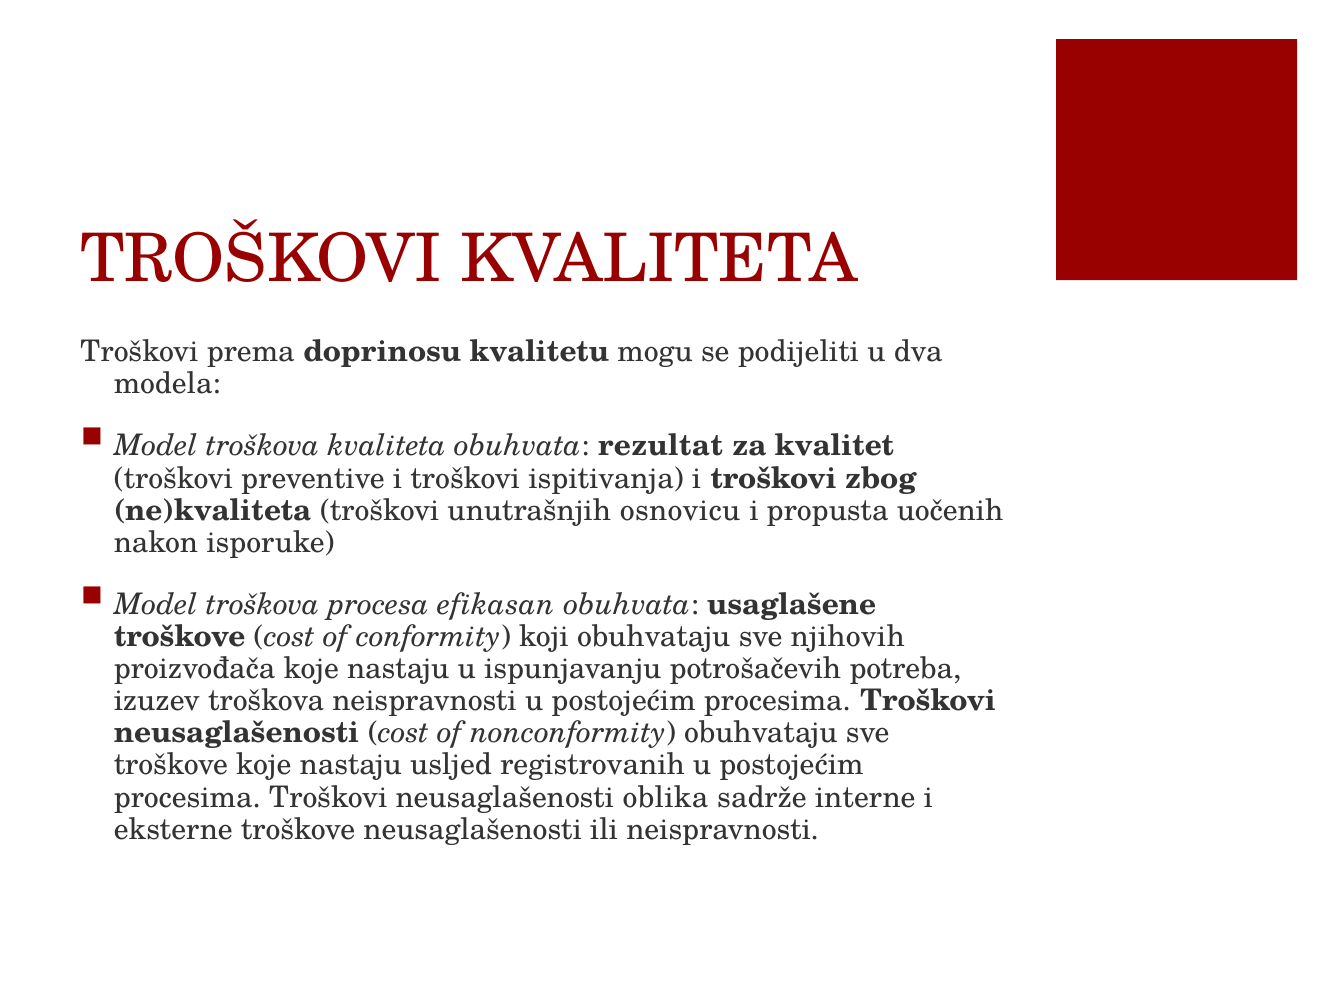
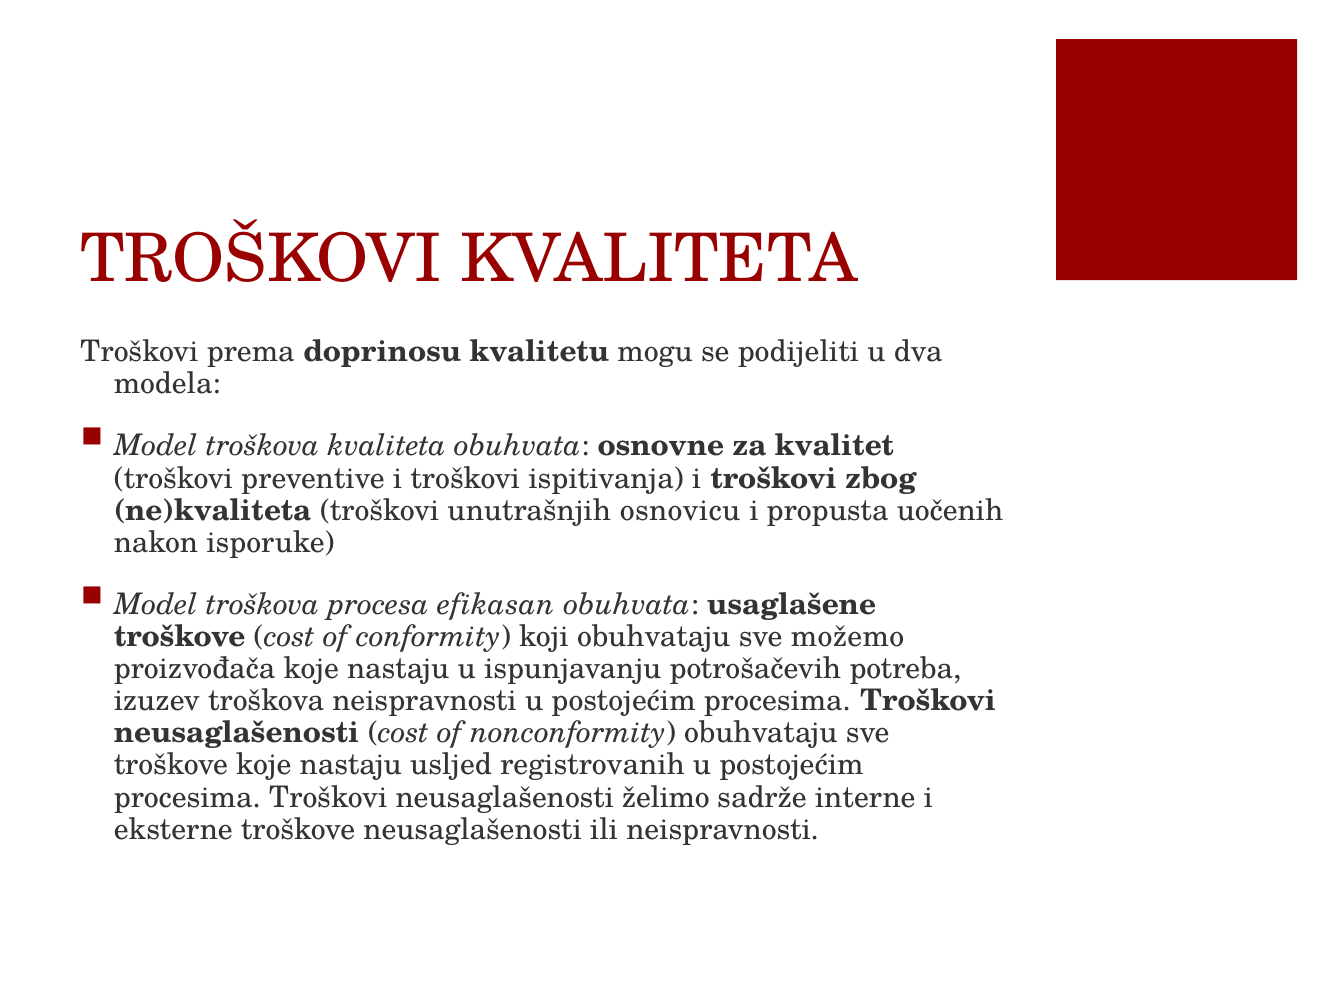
rezultat: rezultat -> osnovne (661, 446)
njihovih: njihovih -> možemo (848, 637)
oblika: oblika -> želimo (666, 797)
